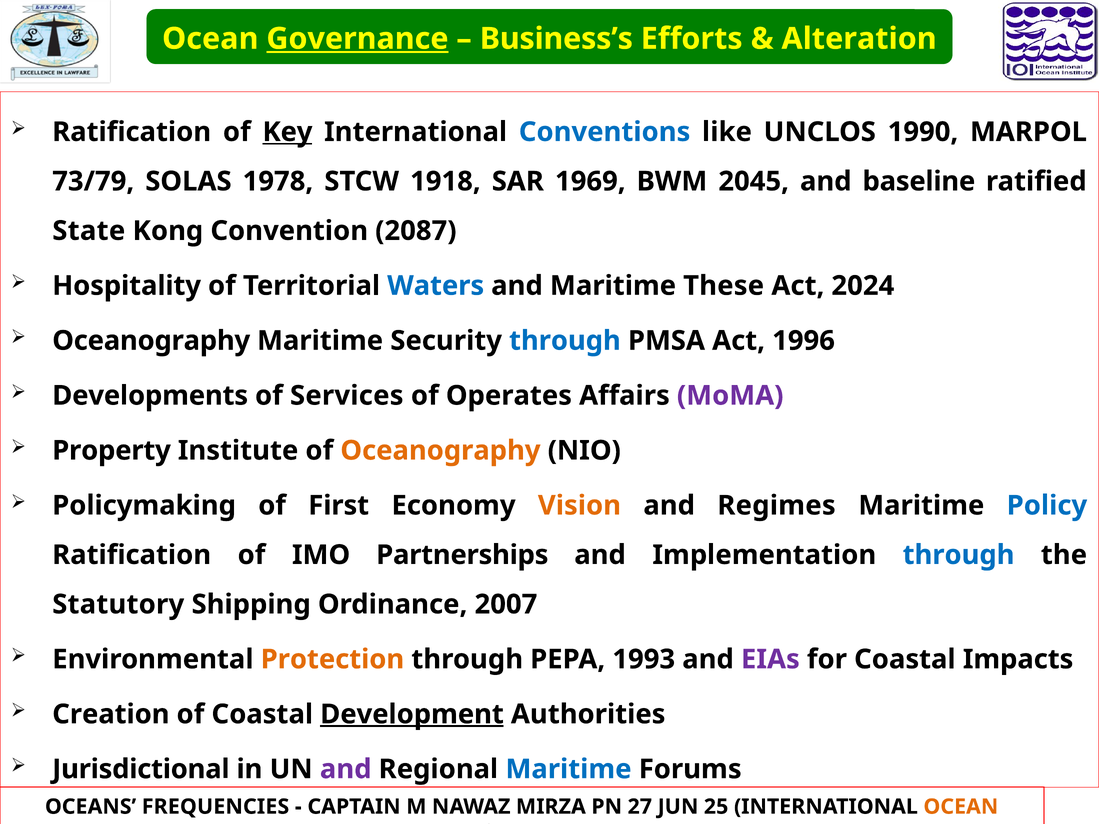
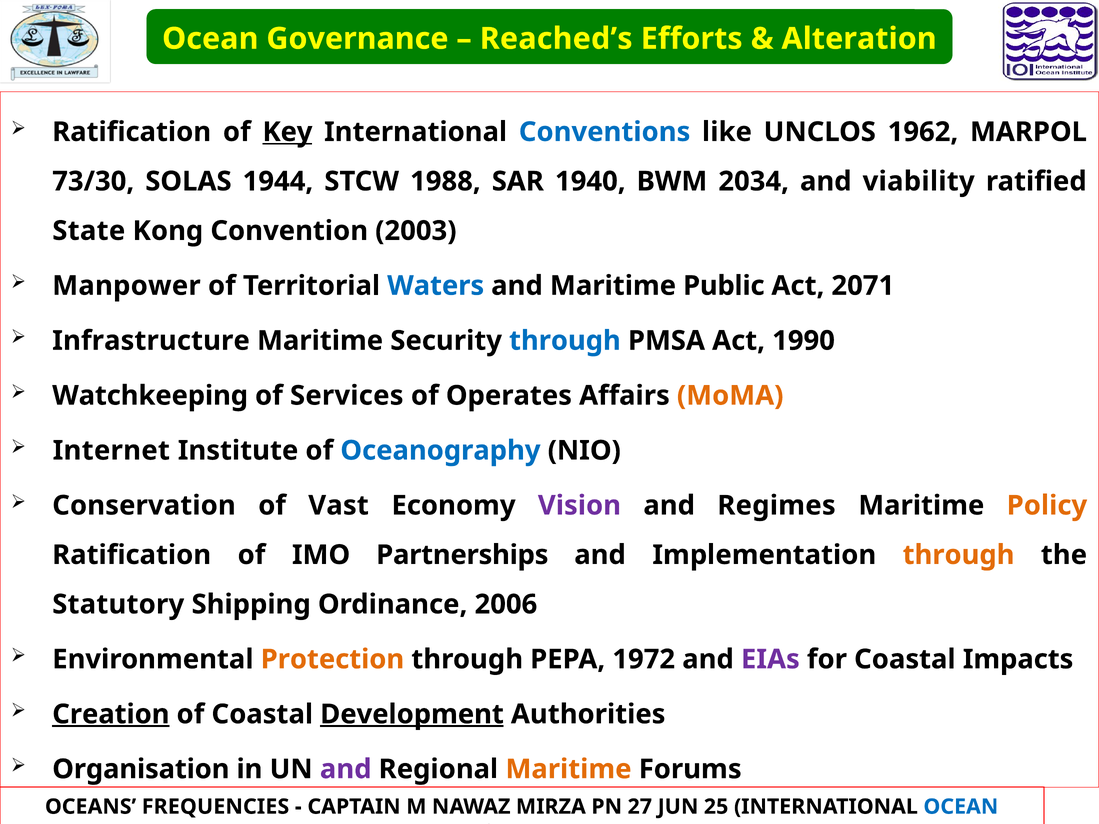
Governance underline: present -> none (357, 39)
Business’s: Business’s -> Reached’s (556, 39)
1990: 1990 -> 1962 (923, 132)
73/79: 73/79 -> 73/30 (93, 181)
1978: 1978 -> 1944 (278, 181)
1918: 1918 -> 1988 (445, 181)
1969: 1969 -> 1940 (590, 181)
2045: 2045 -> 2034 (754, 181)
baseline: baseline -> viability (919, 181)
2087: 2087 -> 2003 (416, 231)
Hospitality: Hospitality -> Manpower (126, 286)
These: These -> Public (724, 286)
2024: 2024 -> 2071 (863, 286)
Oceanography: Oceanography -> Infrastructure (151, 341)
1996: 1996 -> 1990 (804, 341)
Developments: Developments -> Watchkeeping (150, 396)
MoMA colour: purple -> orange (730, 396)
Property: Property -> Internet (111, 451)
Oceanography colour: orange -> blue (440, 451)
Policymaking: Policymaking -> Conservation (144, 506)
First: First -> Vast (339, 506)
Vision colour: orange -> purple (579, 506)
Policy colour: blue -> orange (1047, 506)
through colour: blue -> orange (959, 555)
2007: 2007 -> 2006 (506, 605)
1993: 1993 -> 1972 (644, 660)
Creation underline: none -> present (111, 714)
Jurisdictional: Jurisdictional -> Organisation (141, 769)
Maritime colour: blue -> orange (568, 769)
OCEAN colour: orange -> blue (961, 807)
